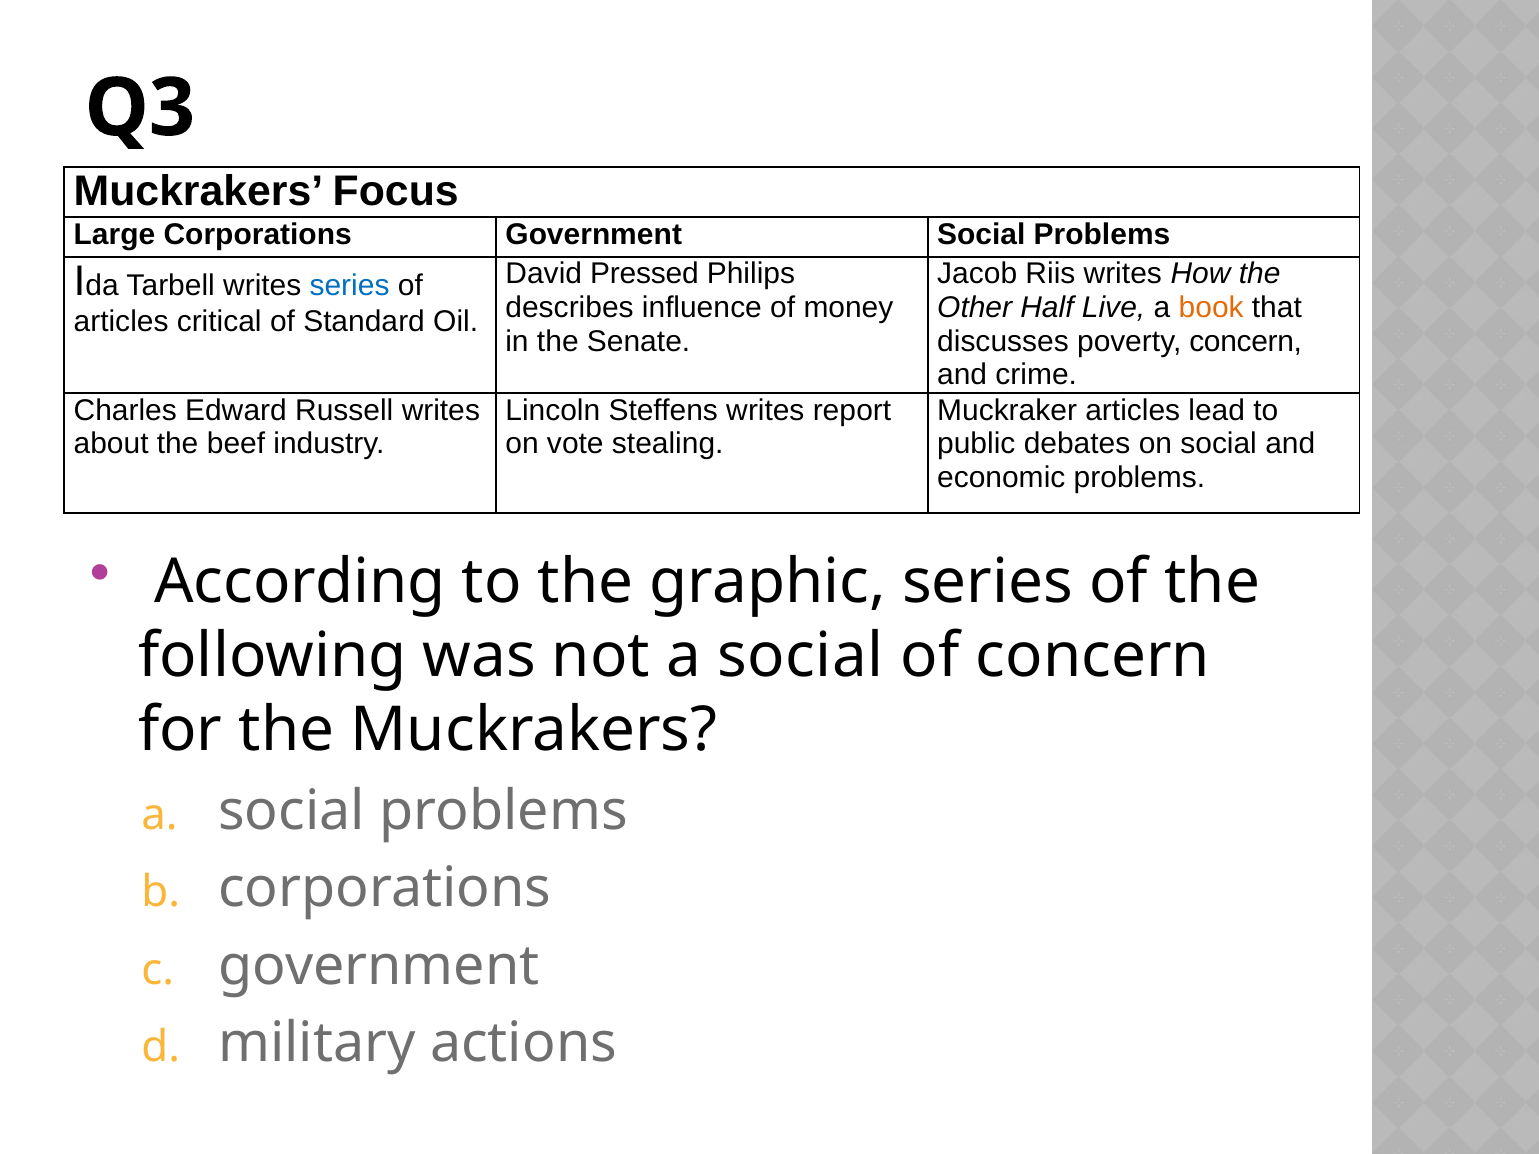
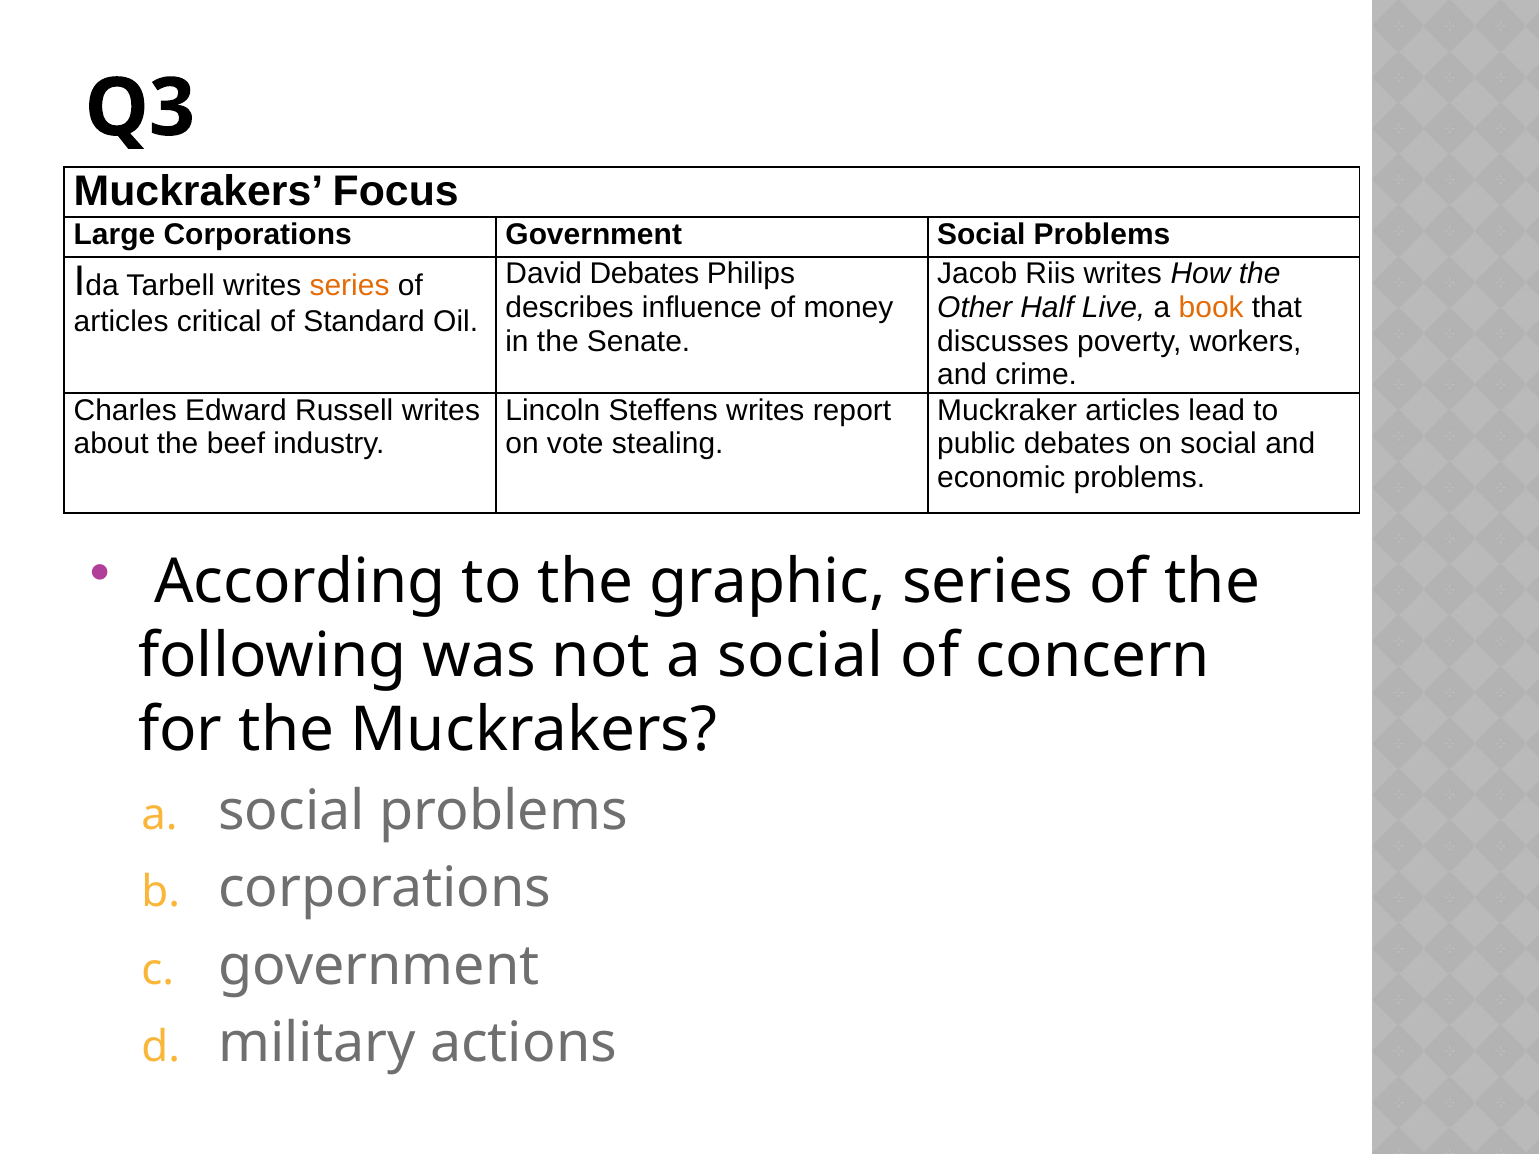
David Pressed: Pressed -> Debates (644, 274)
series colour: blue -> orange (350, 286)
poverty concern: concern -> workers (1246, 341)
